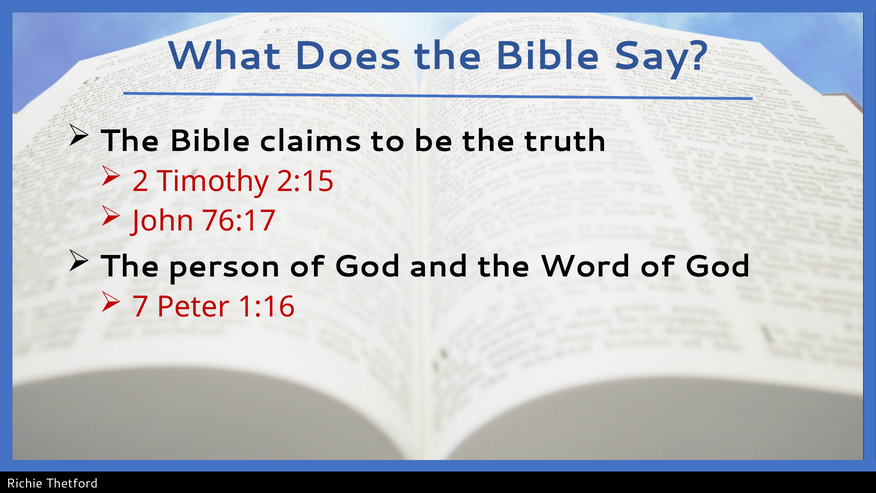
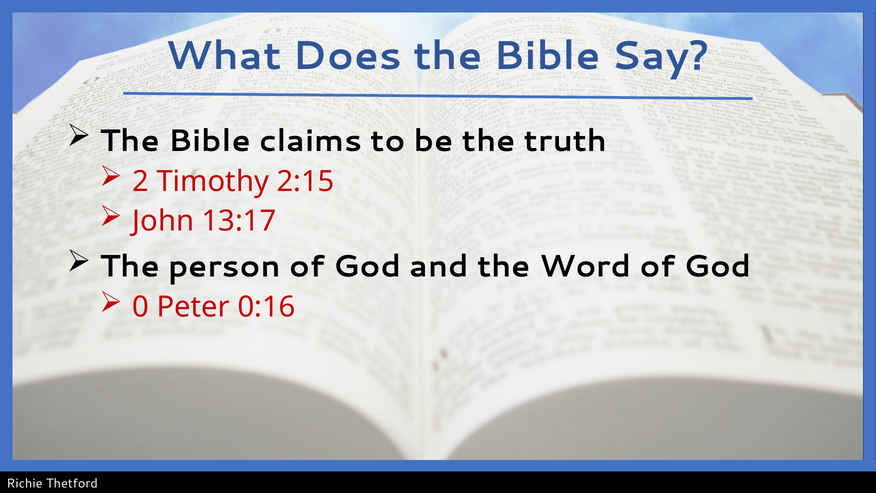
76:17: 76:17 -> 13:17 (239, 221)
7: 7 -> 0 (141, 307)
1:16: 1:16 -> 0:16 (266, 307)
